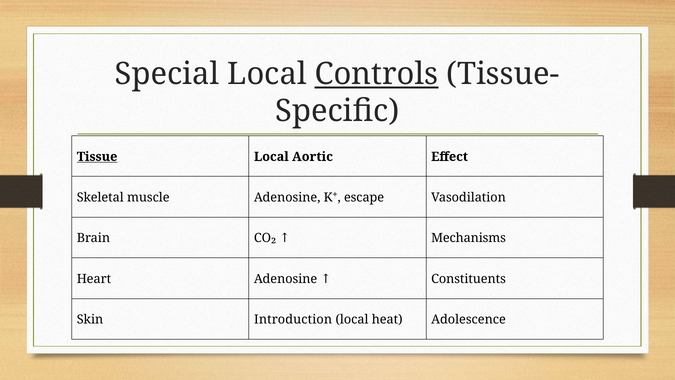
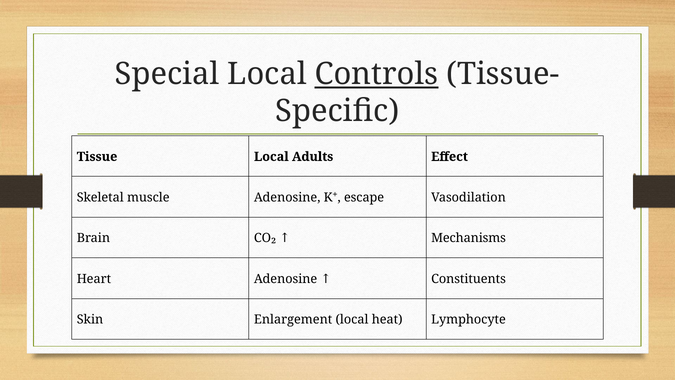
Tissue underline: present -> none (97, 157)
Aortic: Aortic -> Adults (313, 157)
Introduction: Introduction -> Enlargement (293, 319)
Adolescence: Adolescence -> Lymphocyte (468, 319)
